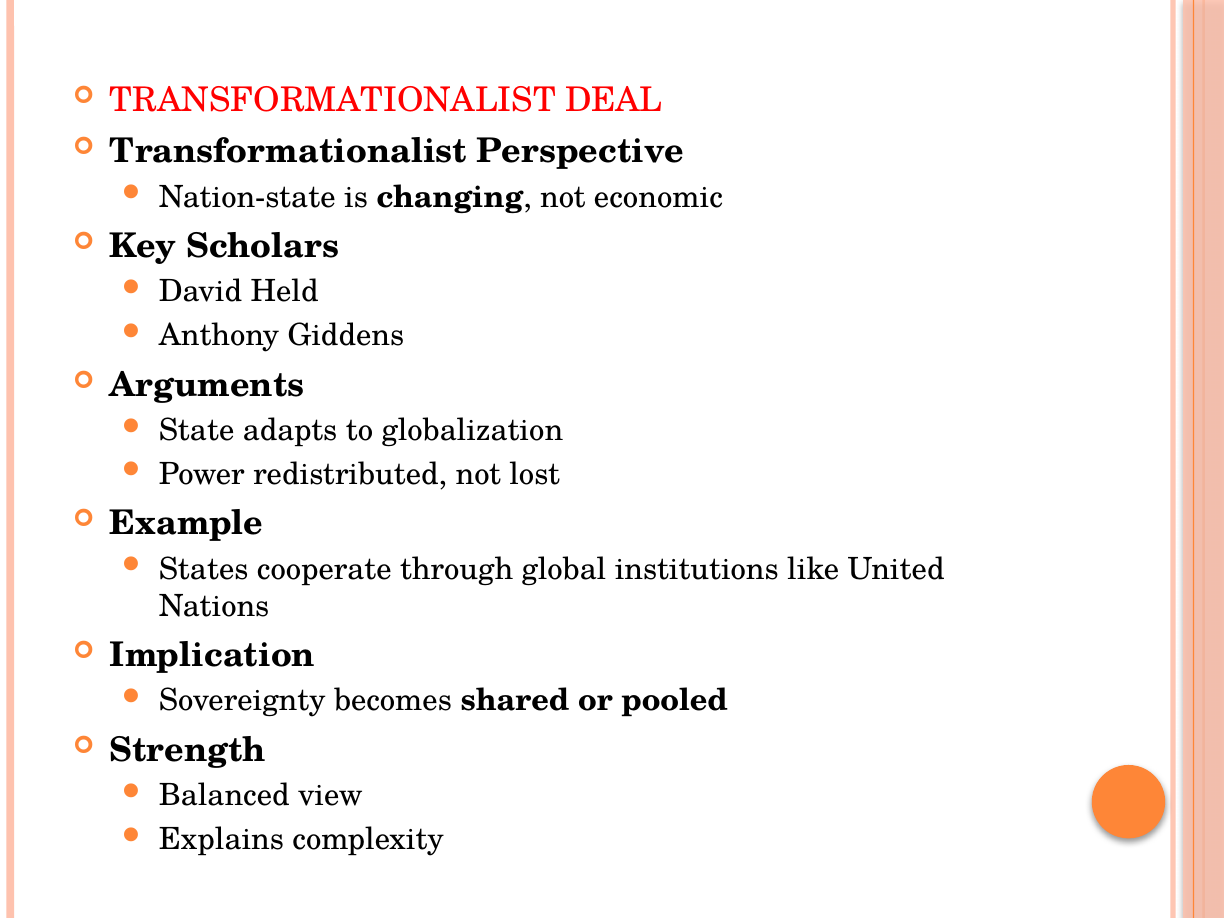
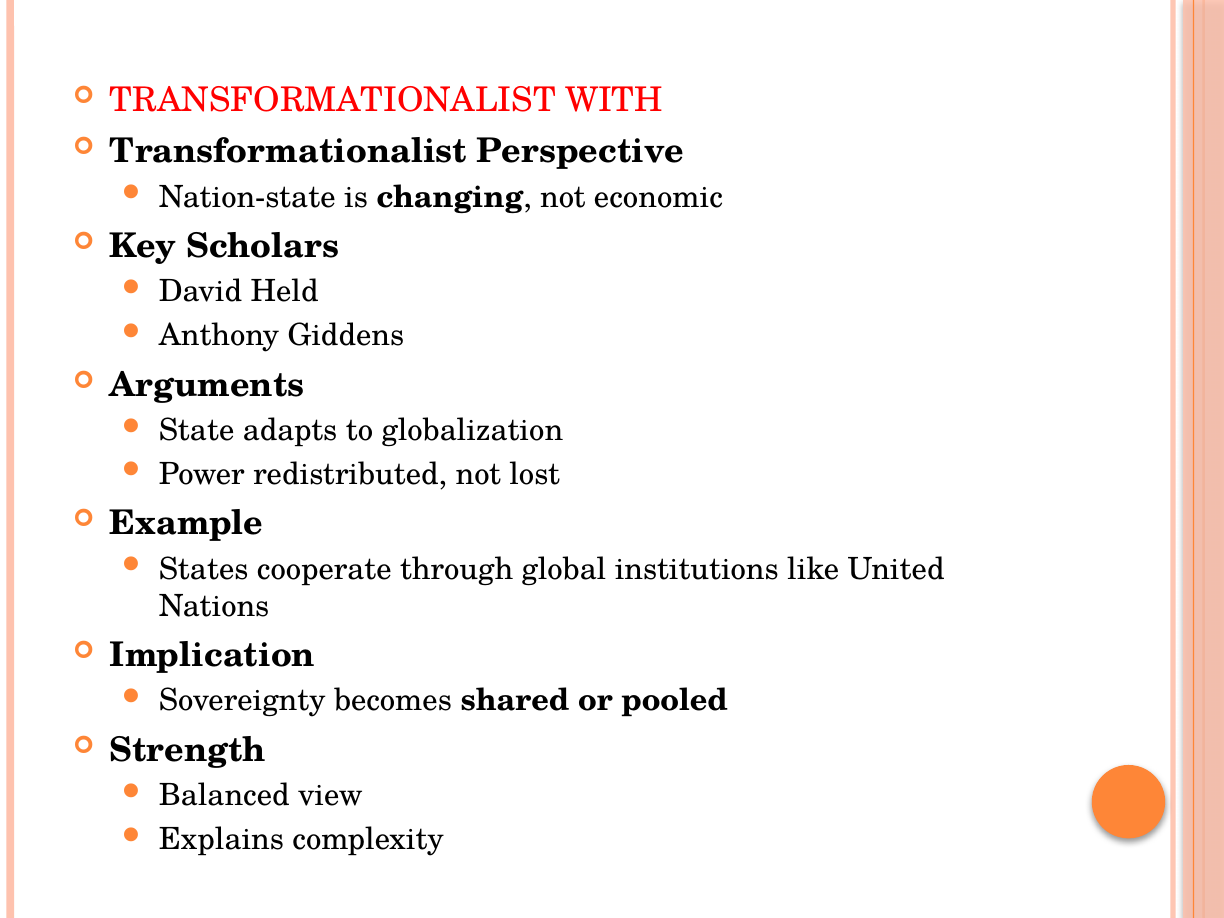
DEAL: DEAL -> WITH (614, 100)
